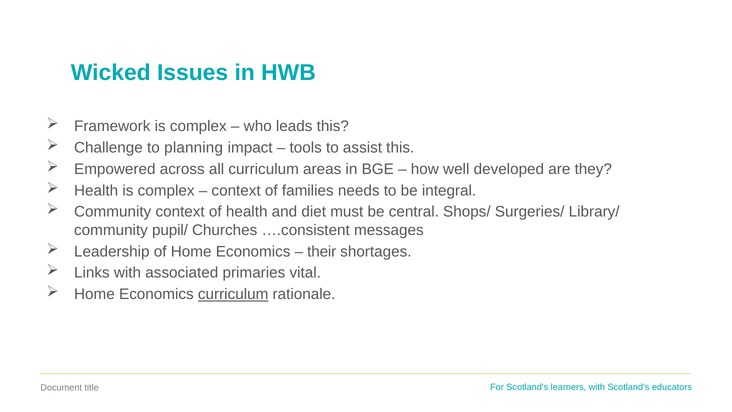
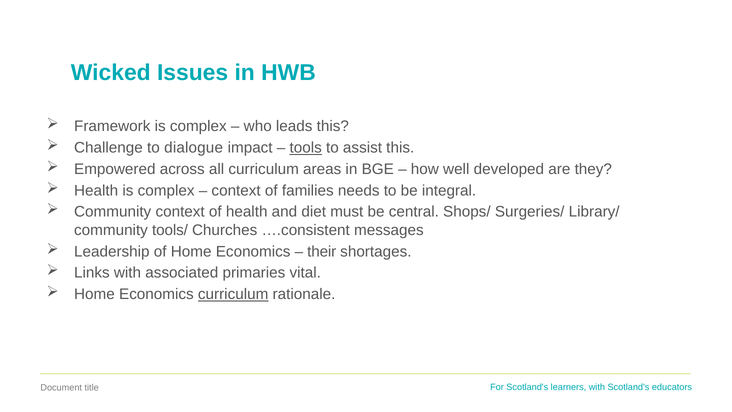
planning: planning -> dialogue (194, 148)
tools underline: none -> present (306, 148)
pupil/: pupil/ -> tools/ (170, 230)
